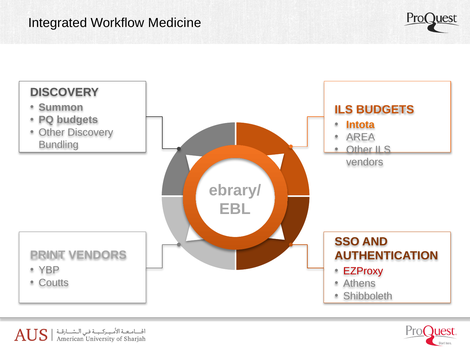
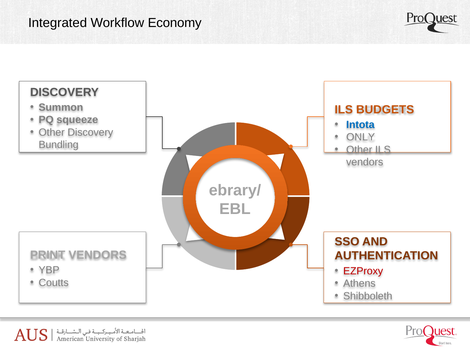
Medicine: Medicine -> Economy (175, 23)
PQ budgets: budgets -> squeeze (77, 120)
Intota colour: orange -> blue (360, 125)
AREA: AREA -> ONLY (361, 137)
